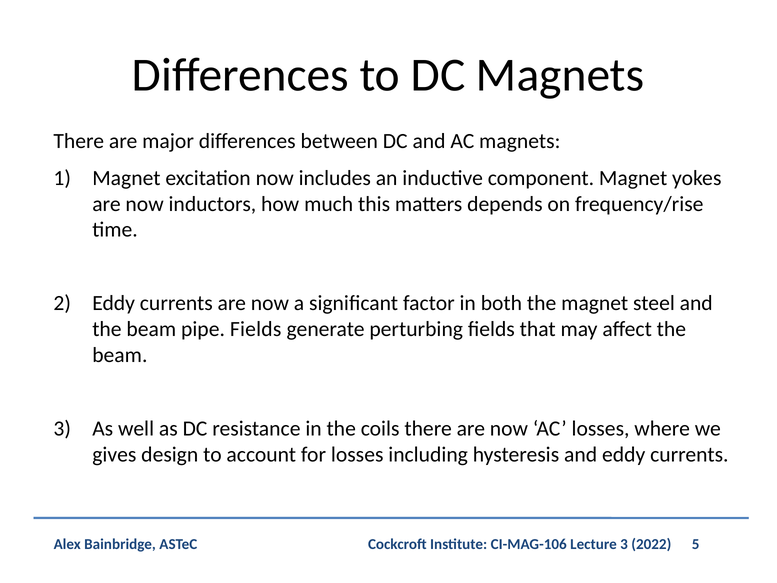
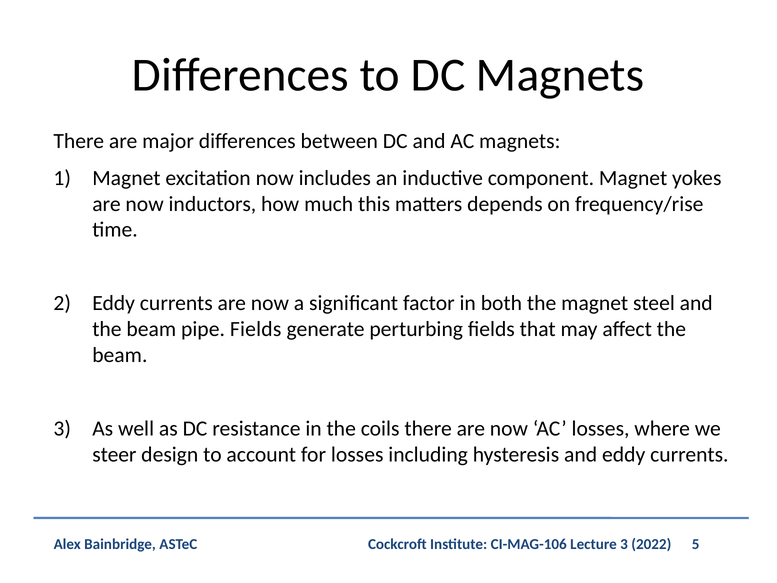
gives: gives -> steer (114, 454)
